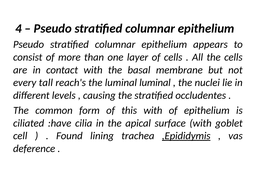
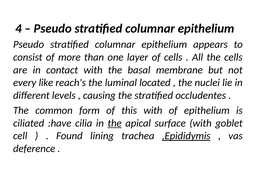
tall: tall -> like (46, 82)
luminal luminal: luminal -> located (155, 82)
the underline: none -> present (115, 123)
